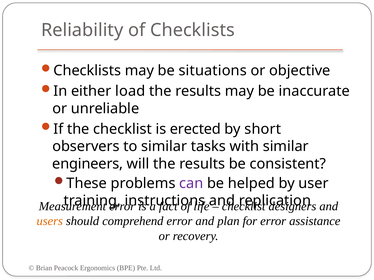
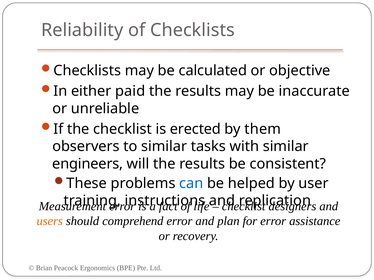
situations: situations -> calculated (213, 71)
load: load -> paid (130, 91)
short: short -> them (263, 129)
can colour: purple -> blue (191, 184)
